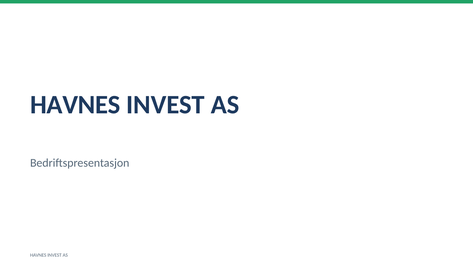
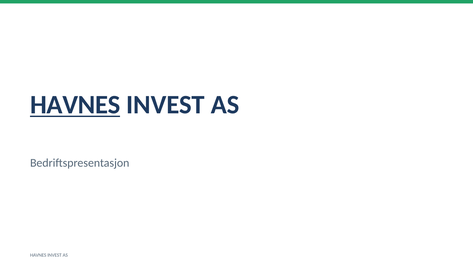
HAVNES underline: none -> present (75, 105)
